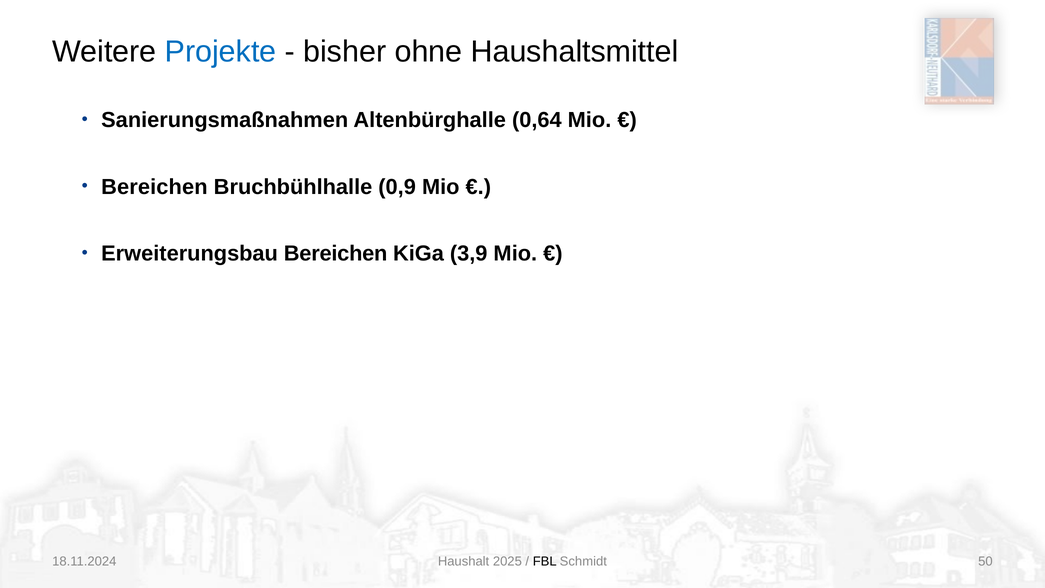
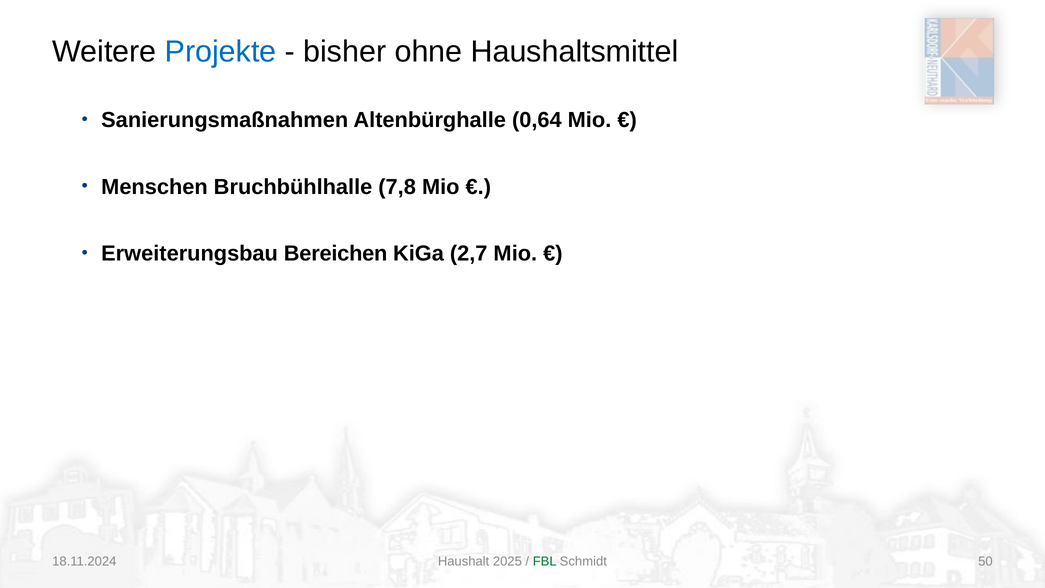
Bereichen: Bereichen -> Menschen (154, 187)
0,9: 0,9 -> 7,8 (397, 187)
3,9: 3,9 -> 2,7 (469, 253)
FBL colour: black -> green (545, 561)
